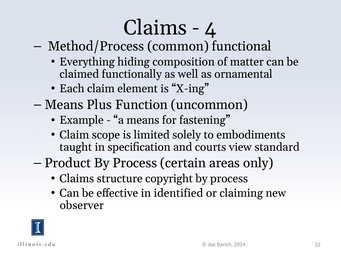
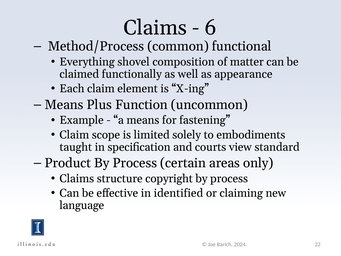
4: 4 -> 6 (211, 28)
hiding: hiding -> shovel (134, 62)
ornamental: ornamental -> appearance (243, 74)
observer: observer -> language (82, 205)
